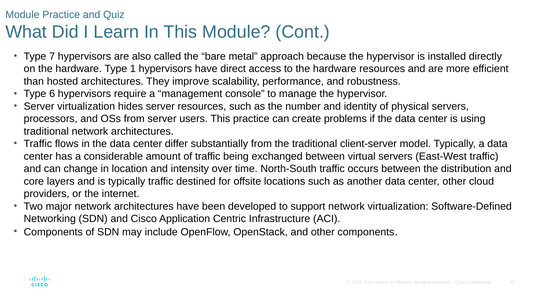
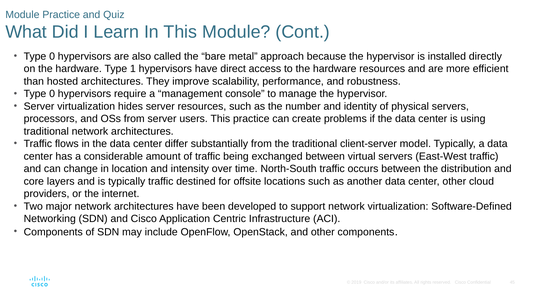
7: 7 -> 0 (52, 56)
6: 6 -> 0 (52, 94)
